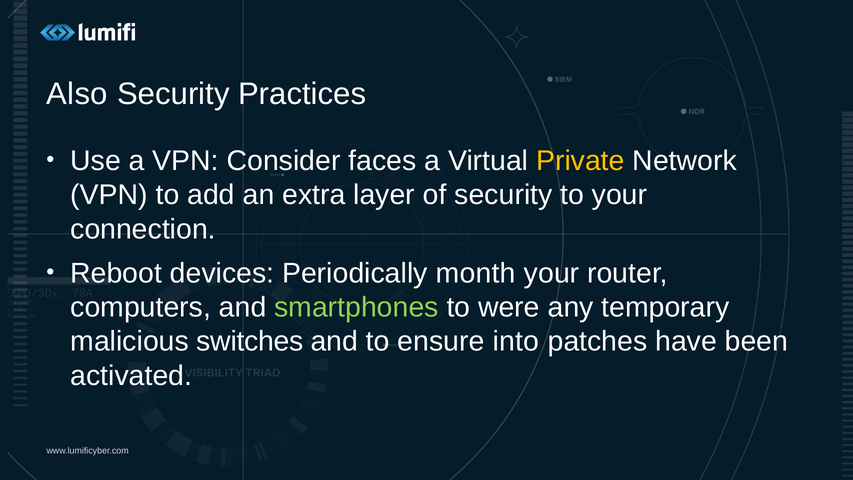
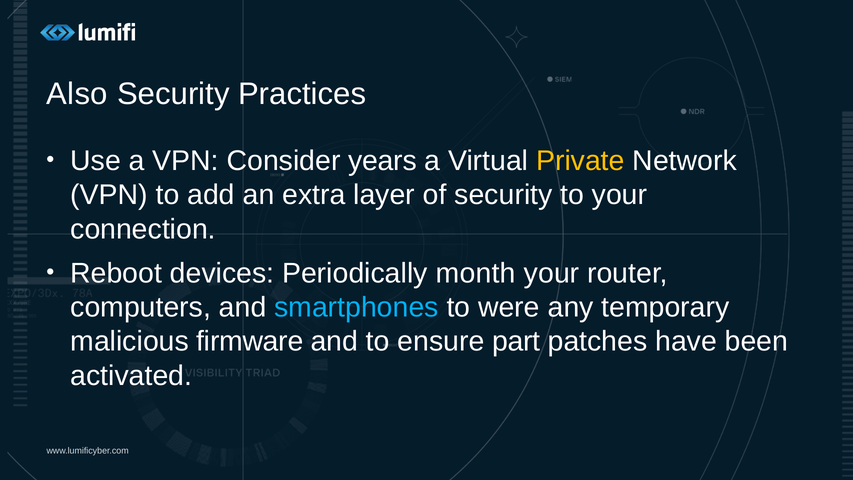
faces: faces -> years (383, 161)
smartphones colour: light green -> light blue (356, 307)
switches: switches -> firmware (250, 341)
into: into -> part (516, 341)
